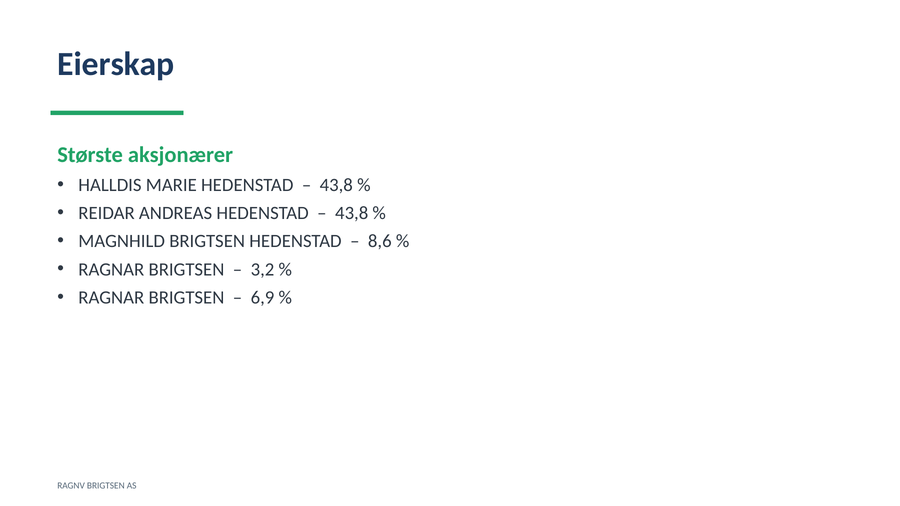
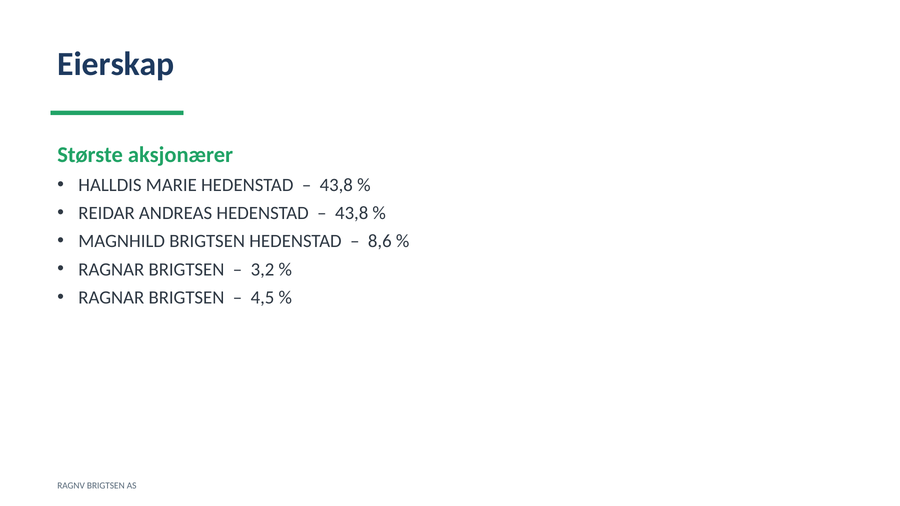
6,9: 6,9 -> 4,5 (263, 298)
